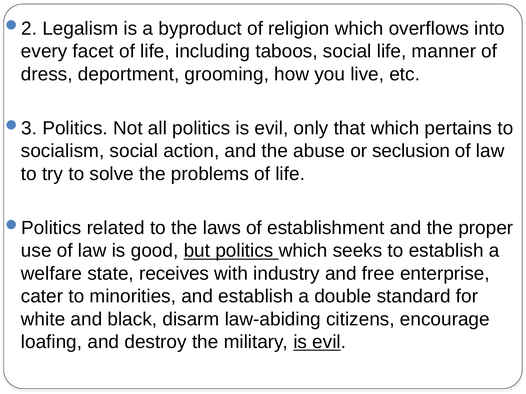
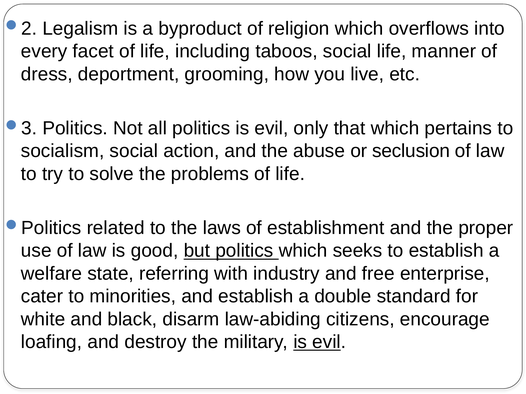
receives: receives -> referring (174, 274)
